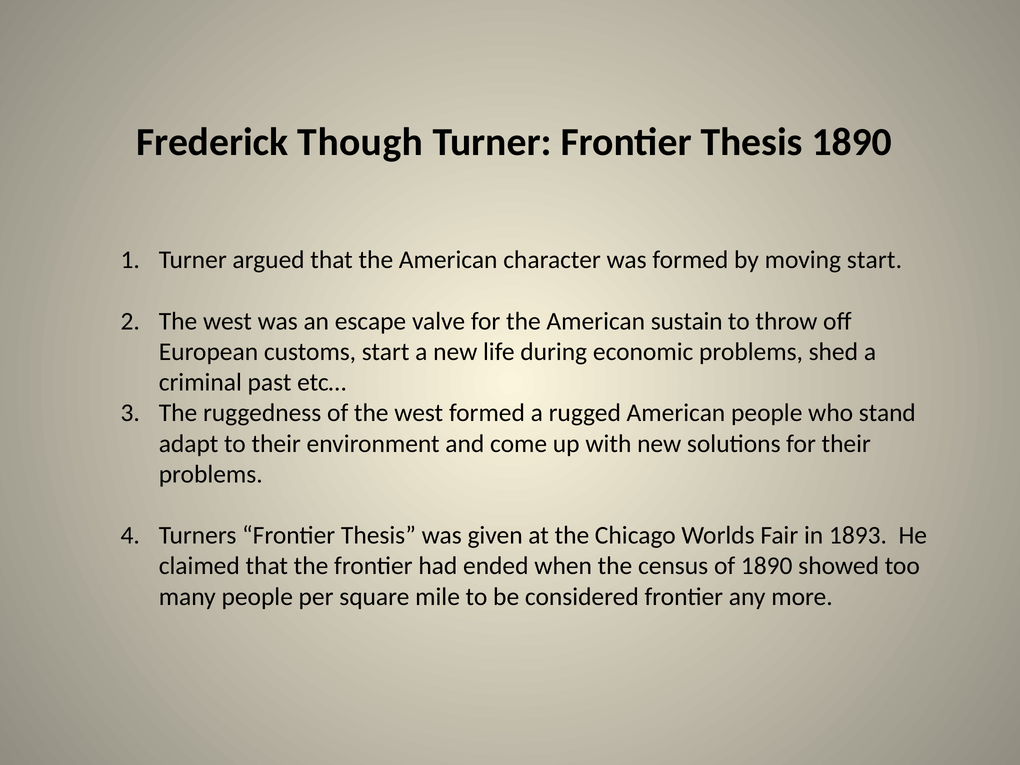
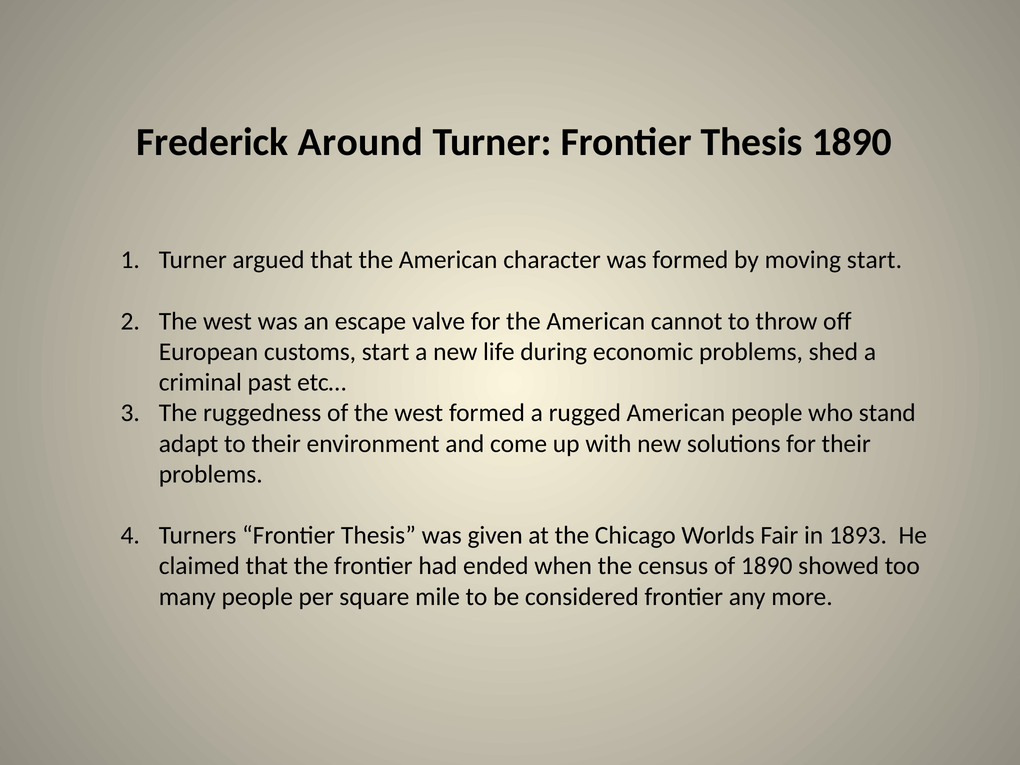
Though: Though -> Around (360, 142)
sustain: sustain -> cannot (687, 321)
